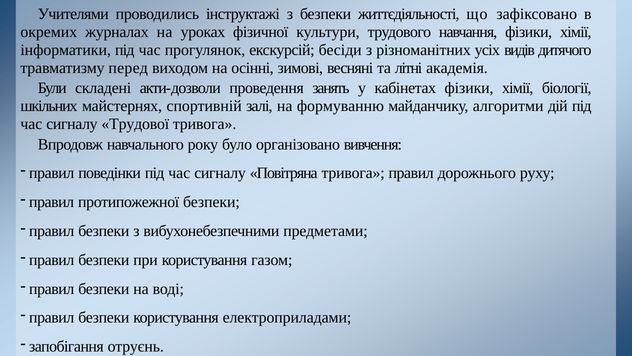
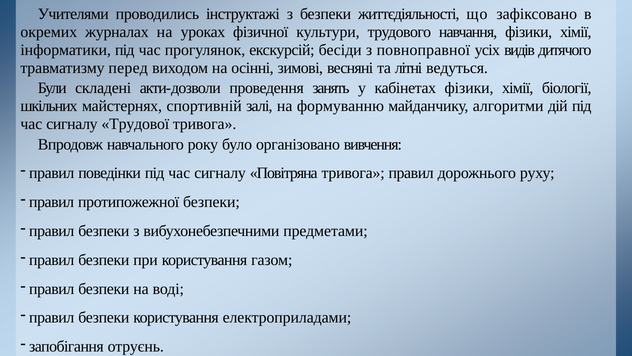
різноманітних: різноманітних -> повноправної (423, 50)
академія: академія -> ведуться (457, 68)
